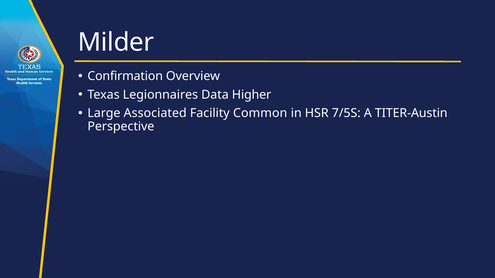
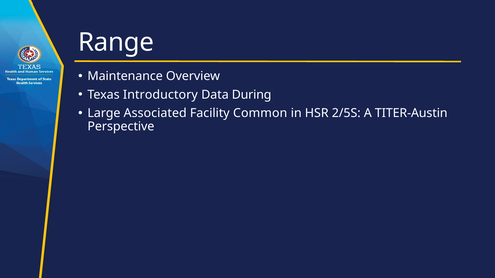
Milder: Milder -> Range (116, 42)
Confirmation: Confirmation -> Maintenance (125, 76)
Legionnaires: Legionnaires -> Introductory (160, 95)
Higher: Higher -> During (252, 95)
7/5S: 7/5S -> 2/5S (346, 113)
